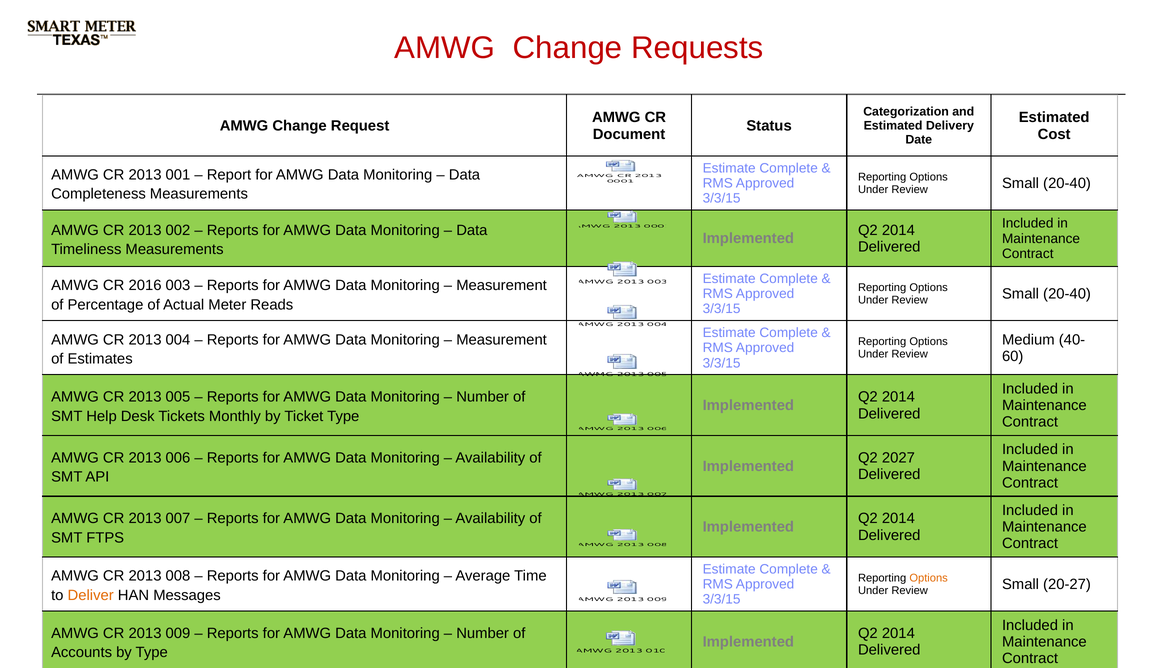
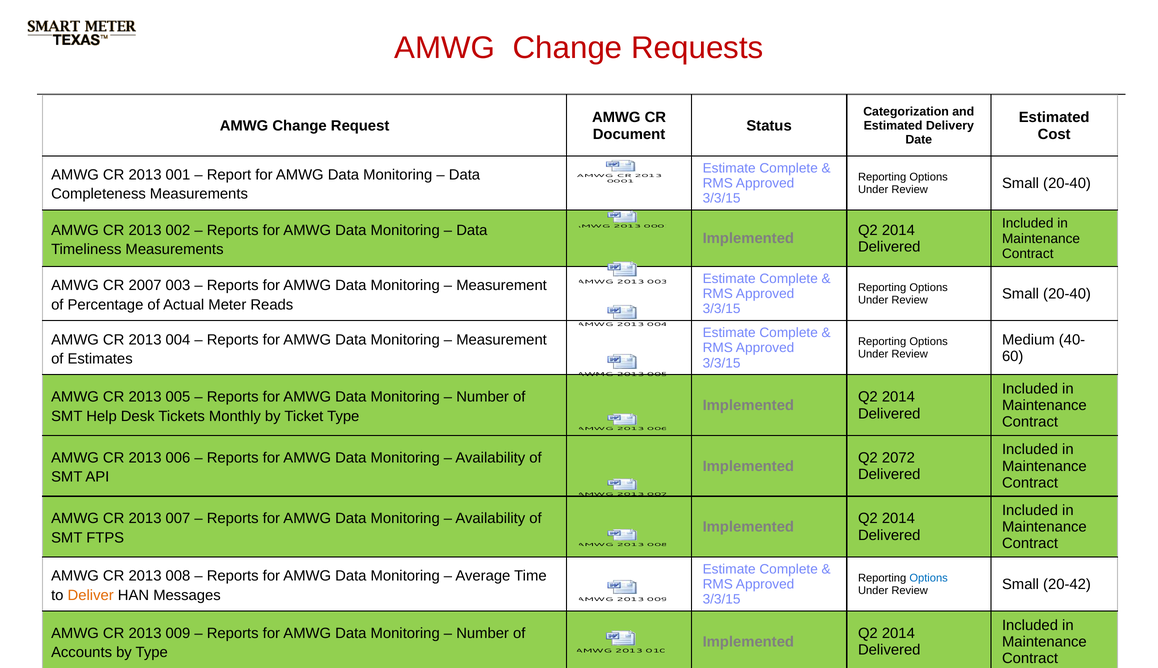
2016: 2016 -> 2007 (145, 286)
2027: 2027 -> 2072 (898, 458)
Options colour: orange -> blue (929, 578)
20-27: 20-27 -> 20-42 (1067, 584)
